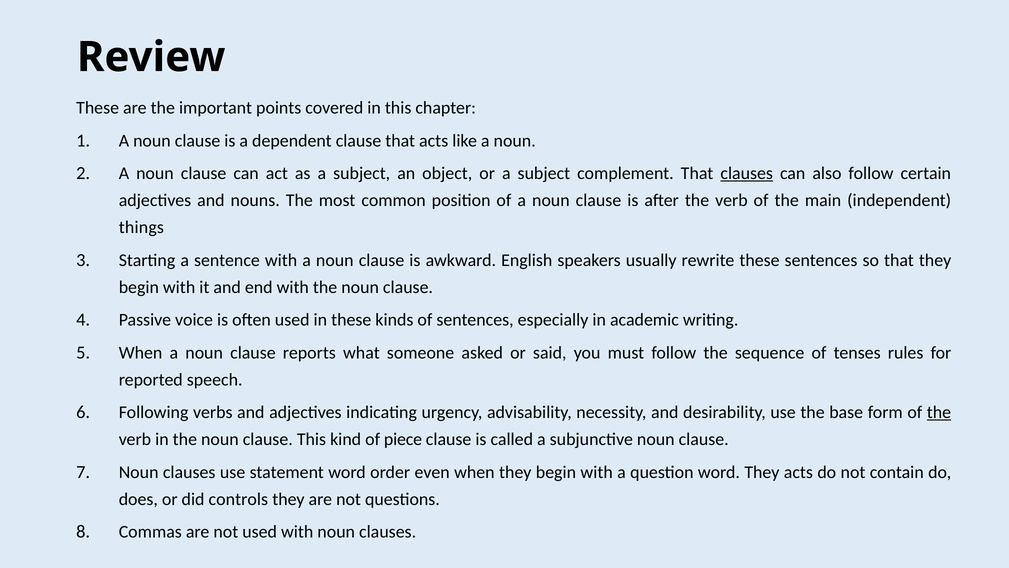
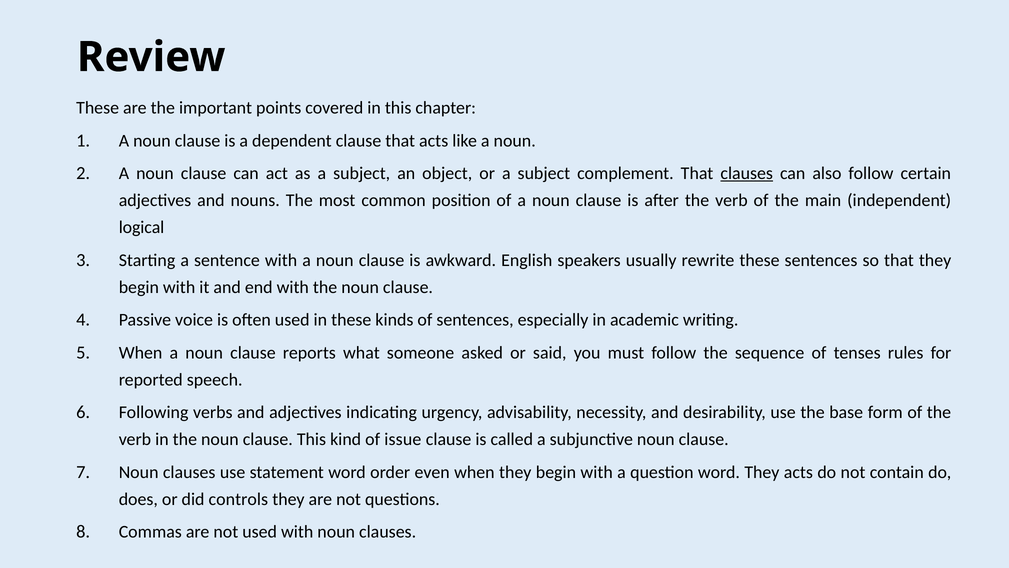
things: things -> logical (142, 227)
the underline: present -> none (939, 412)
piece: piece -> issue (403, 439)
